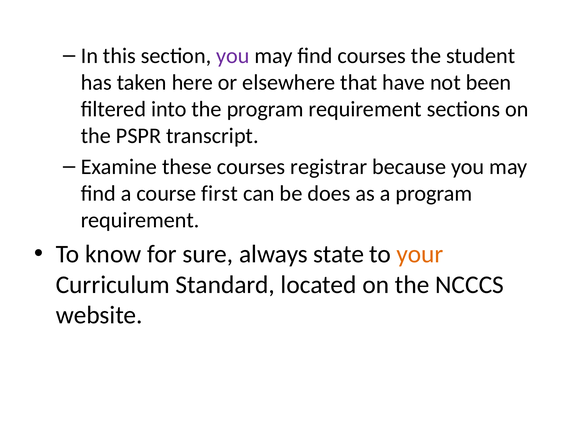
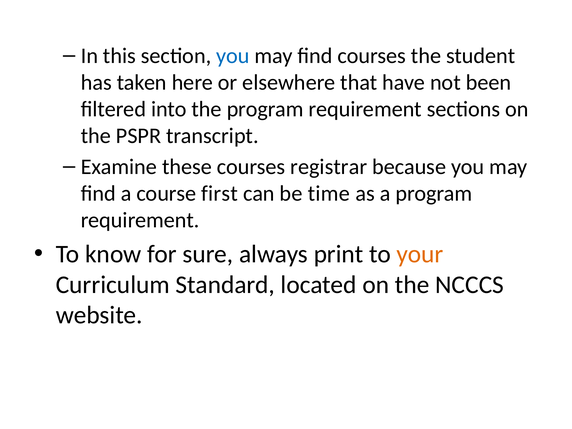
you colour: purple -> blue (233, 56)
does: does -> time (329, 194)
state: state -> print (339, 254)
